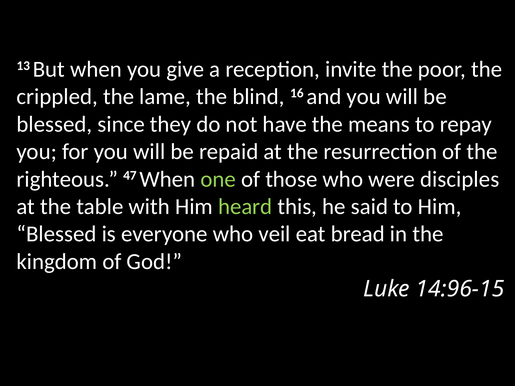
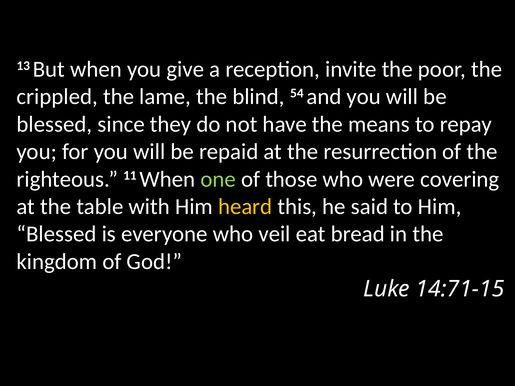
16: 16 -> 54 (297, 93)
47: 47 -> 11 (130, 176)
disciples: disciples -> covering (460, 179)
heard colour: light green -> yellow (245, 207)
14:96-15: 14:96-15 -> 14:71-15 (460, 289)
